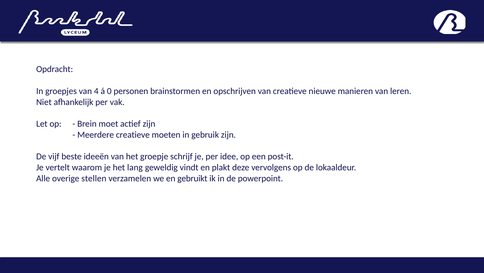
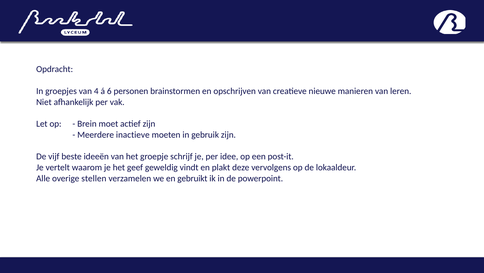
0: 0 -> 6 (109, 91)
Meerdere creatieve: creatieve -> inactieve (133, 134)
lang: lang -> geef (135, 167)
